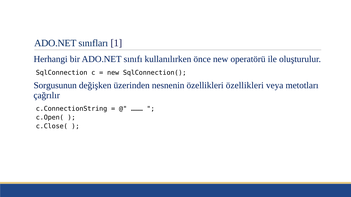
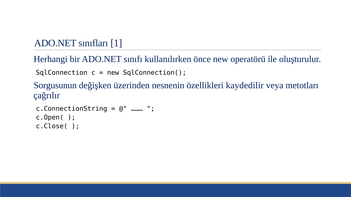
özellikleri özellikleri: özellikleri -> kaydedilir (245, 86)
